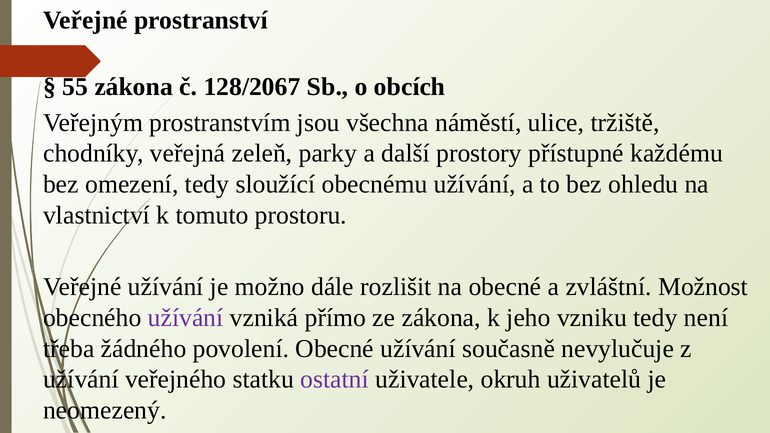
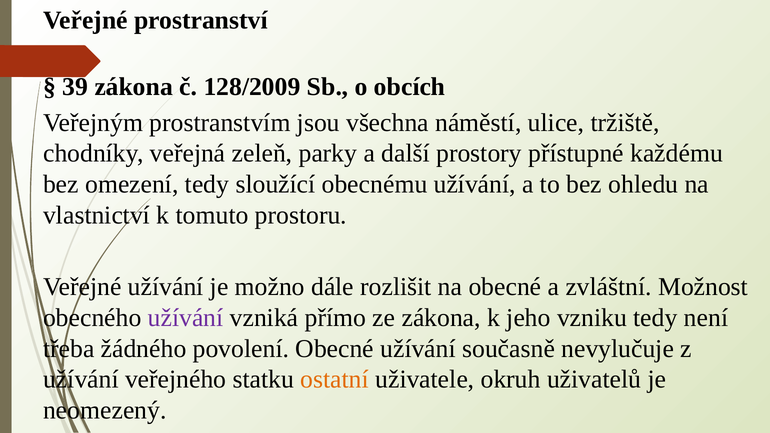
55: 55 -> 39 (75, 87)
128/2067: 128/2067 -> 128/2009 (252, 87)
ostatní colour: purple -> orange (335, 379)
